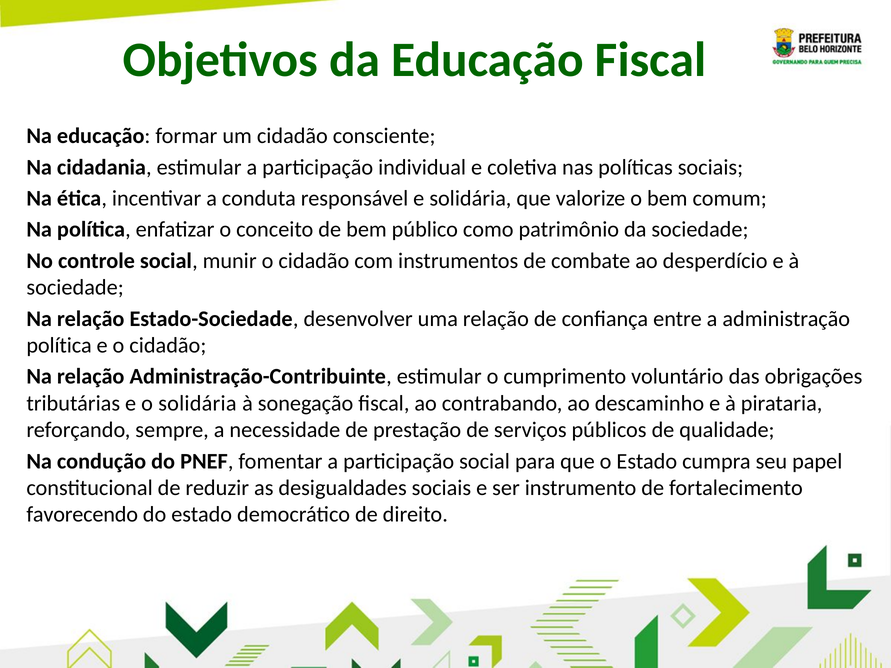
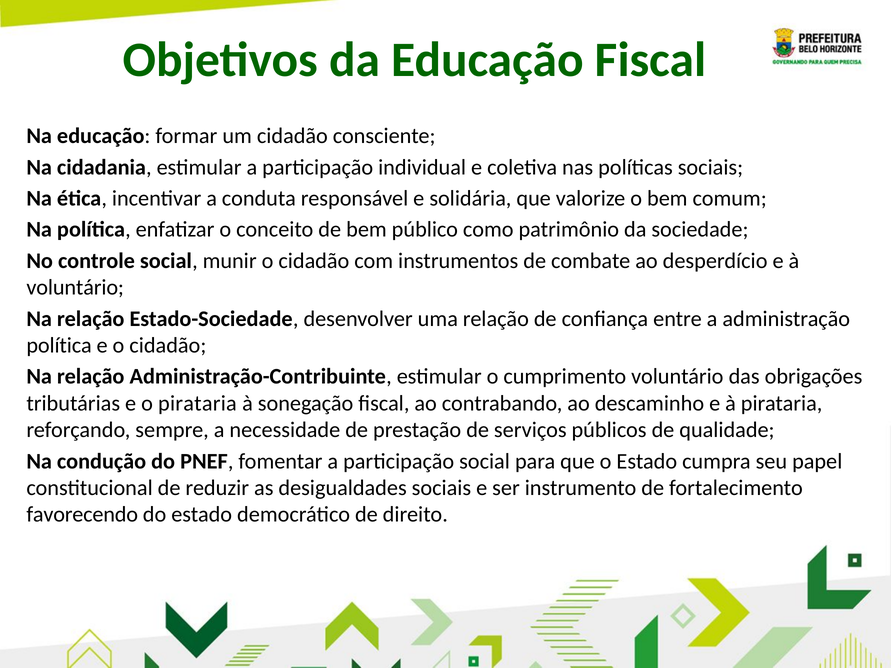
sociedade: sociedade -> voluntário (75, 288)
o solidária: solidária -> pirataria (197, 403)
